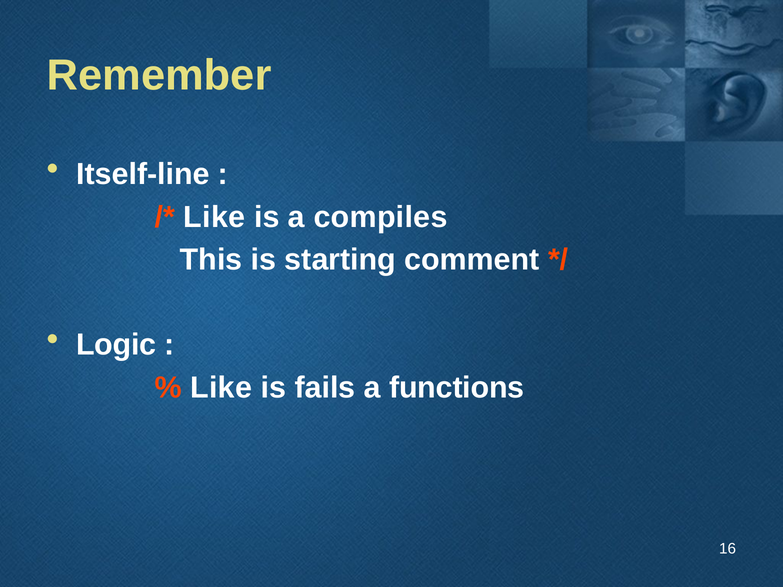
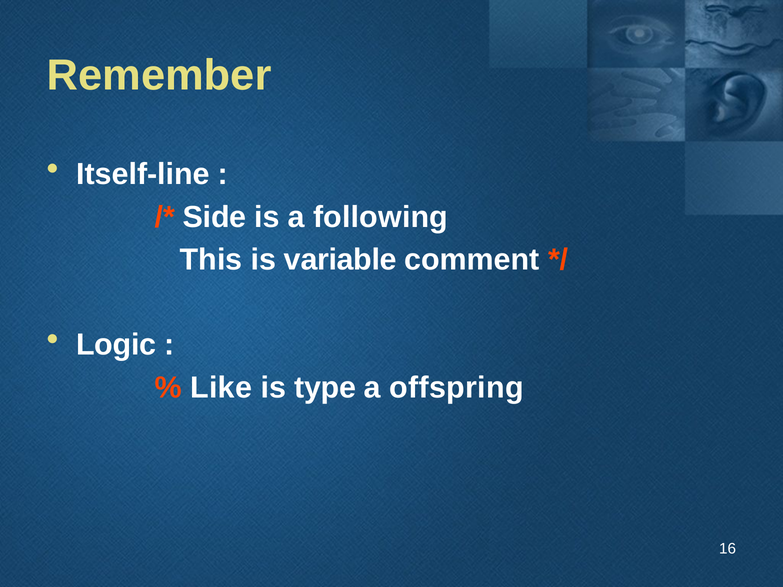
Like: Like -> Side (215, 217)
compiles: compiles -> following (381, 217)
starting: starting -> variable (340, 260)
fails: fails -> type (325, 388)
functions: functions -> offspring (456, 388)
